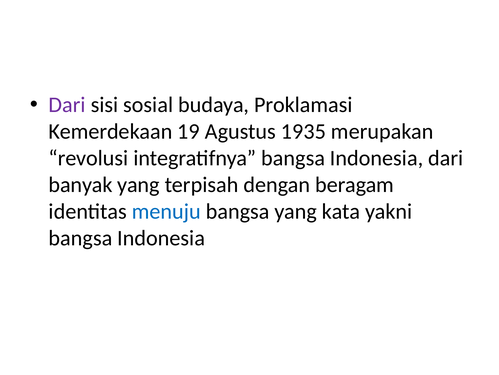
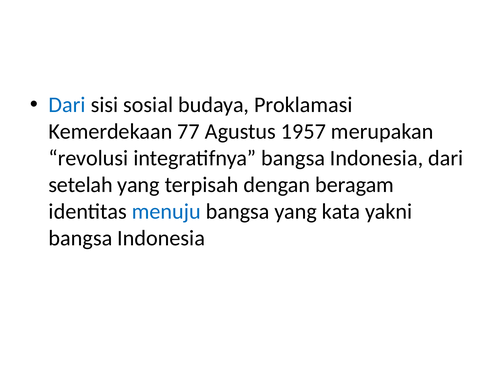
Dari colour: purple -> blue (67, 105)
19: 19 -> 77 (189, 131)
1935: 1935 -> 1957 (303, 131)
banyak: banyak -> setelah (81, 185)
